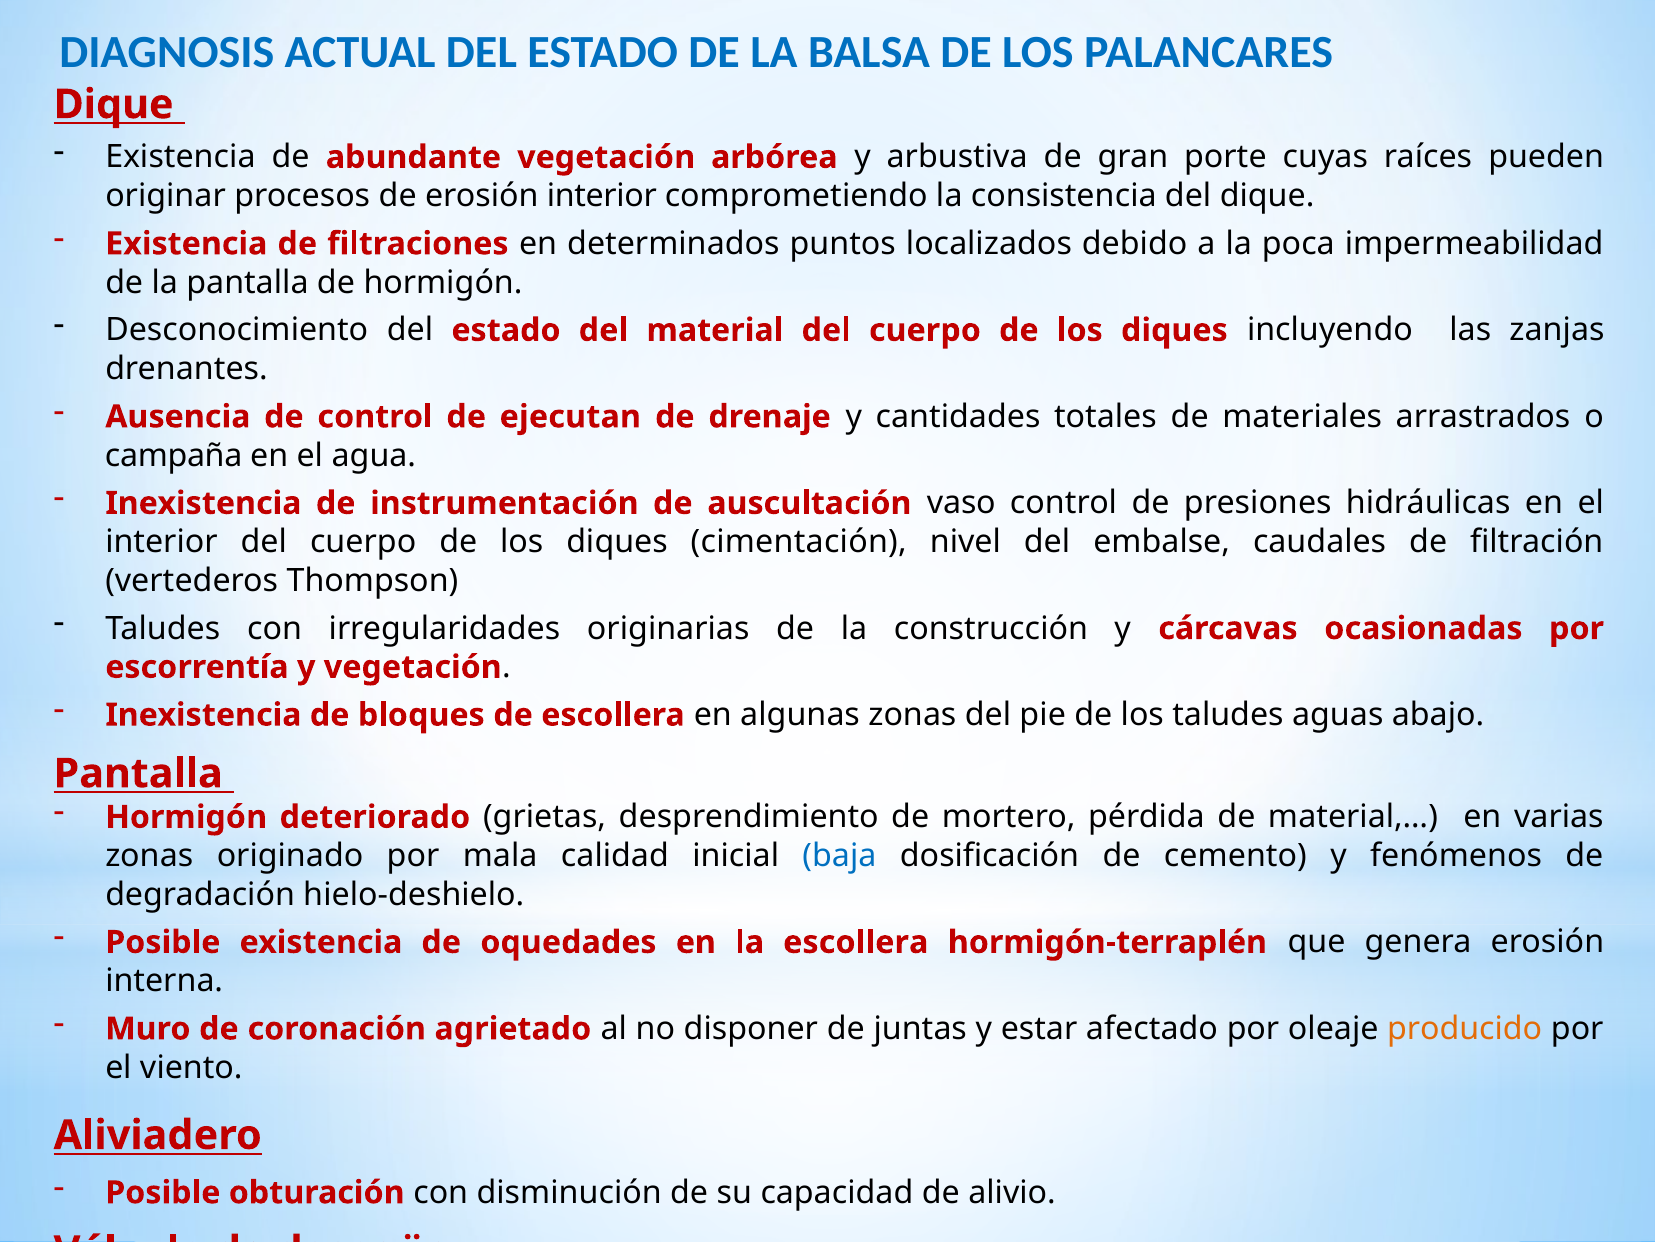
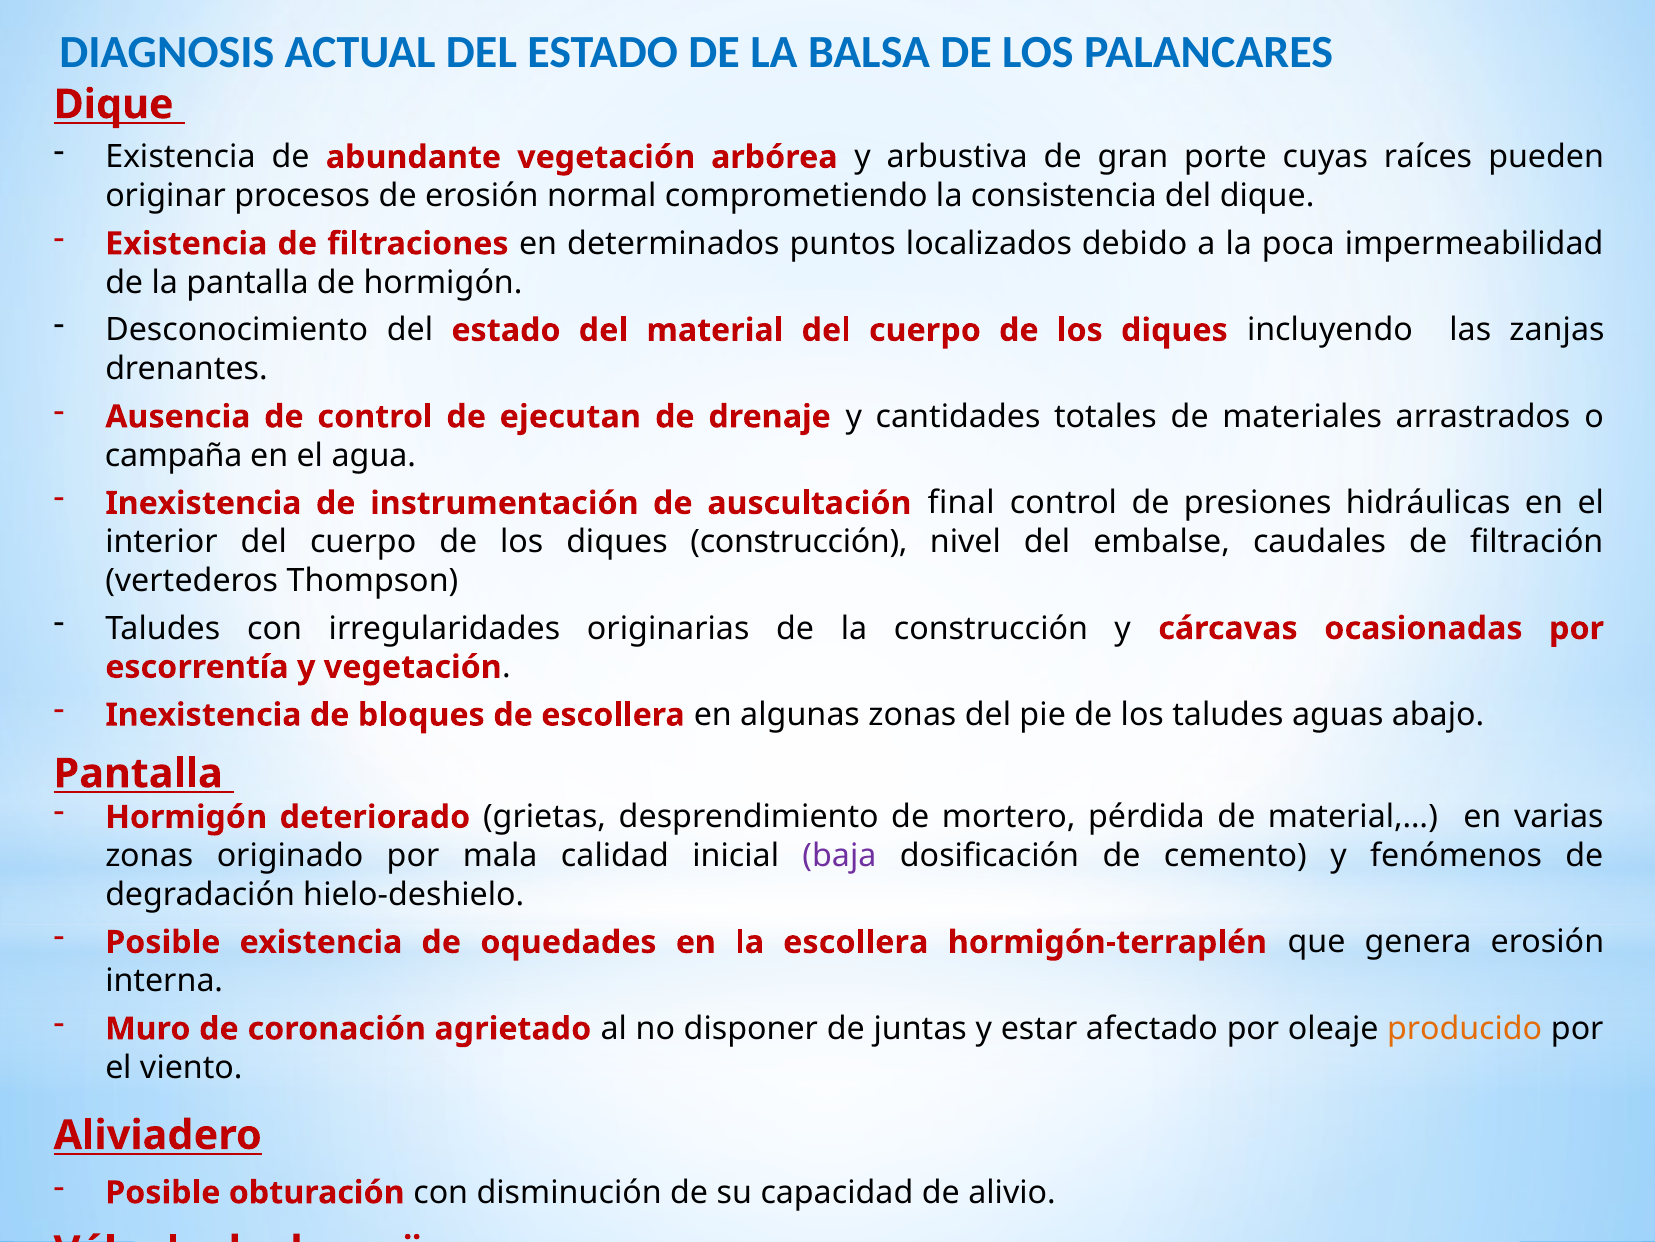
erosión interior: interior -> normal (602, 196)
vaso: vaso -> final (961, 503)
diques cimentación: cimentación -> construcción (799, 542)
baja colour: blue -> purple (839, 855)
